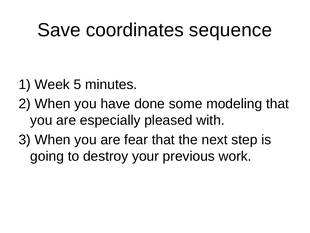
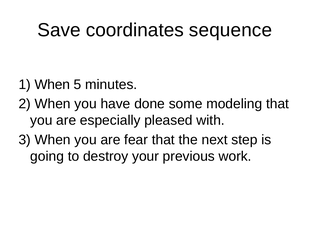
1 Week: Week -> When (52, 84)
